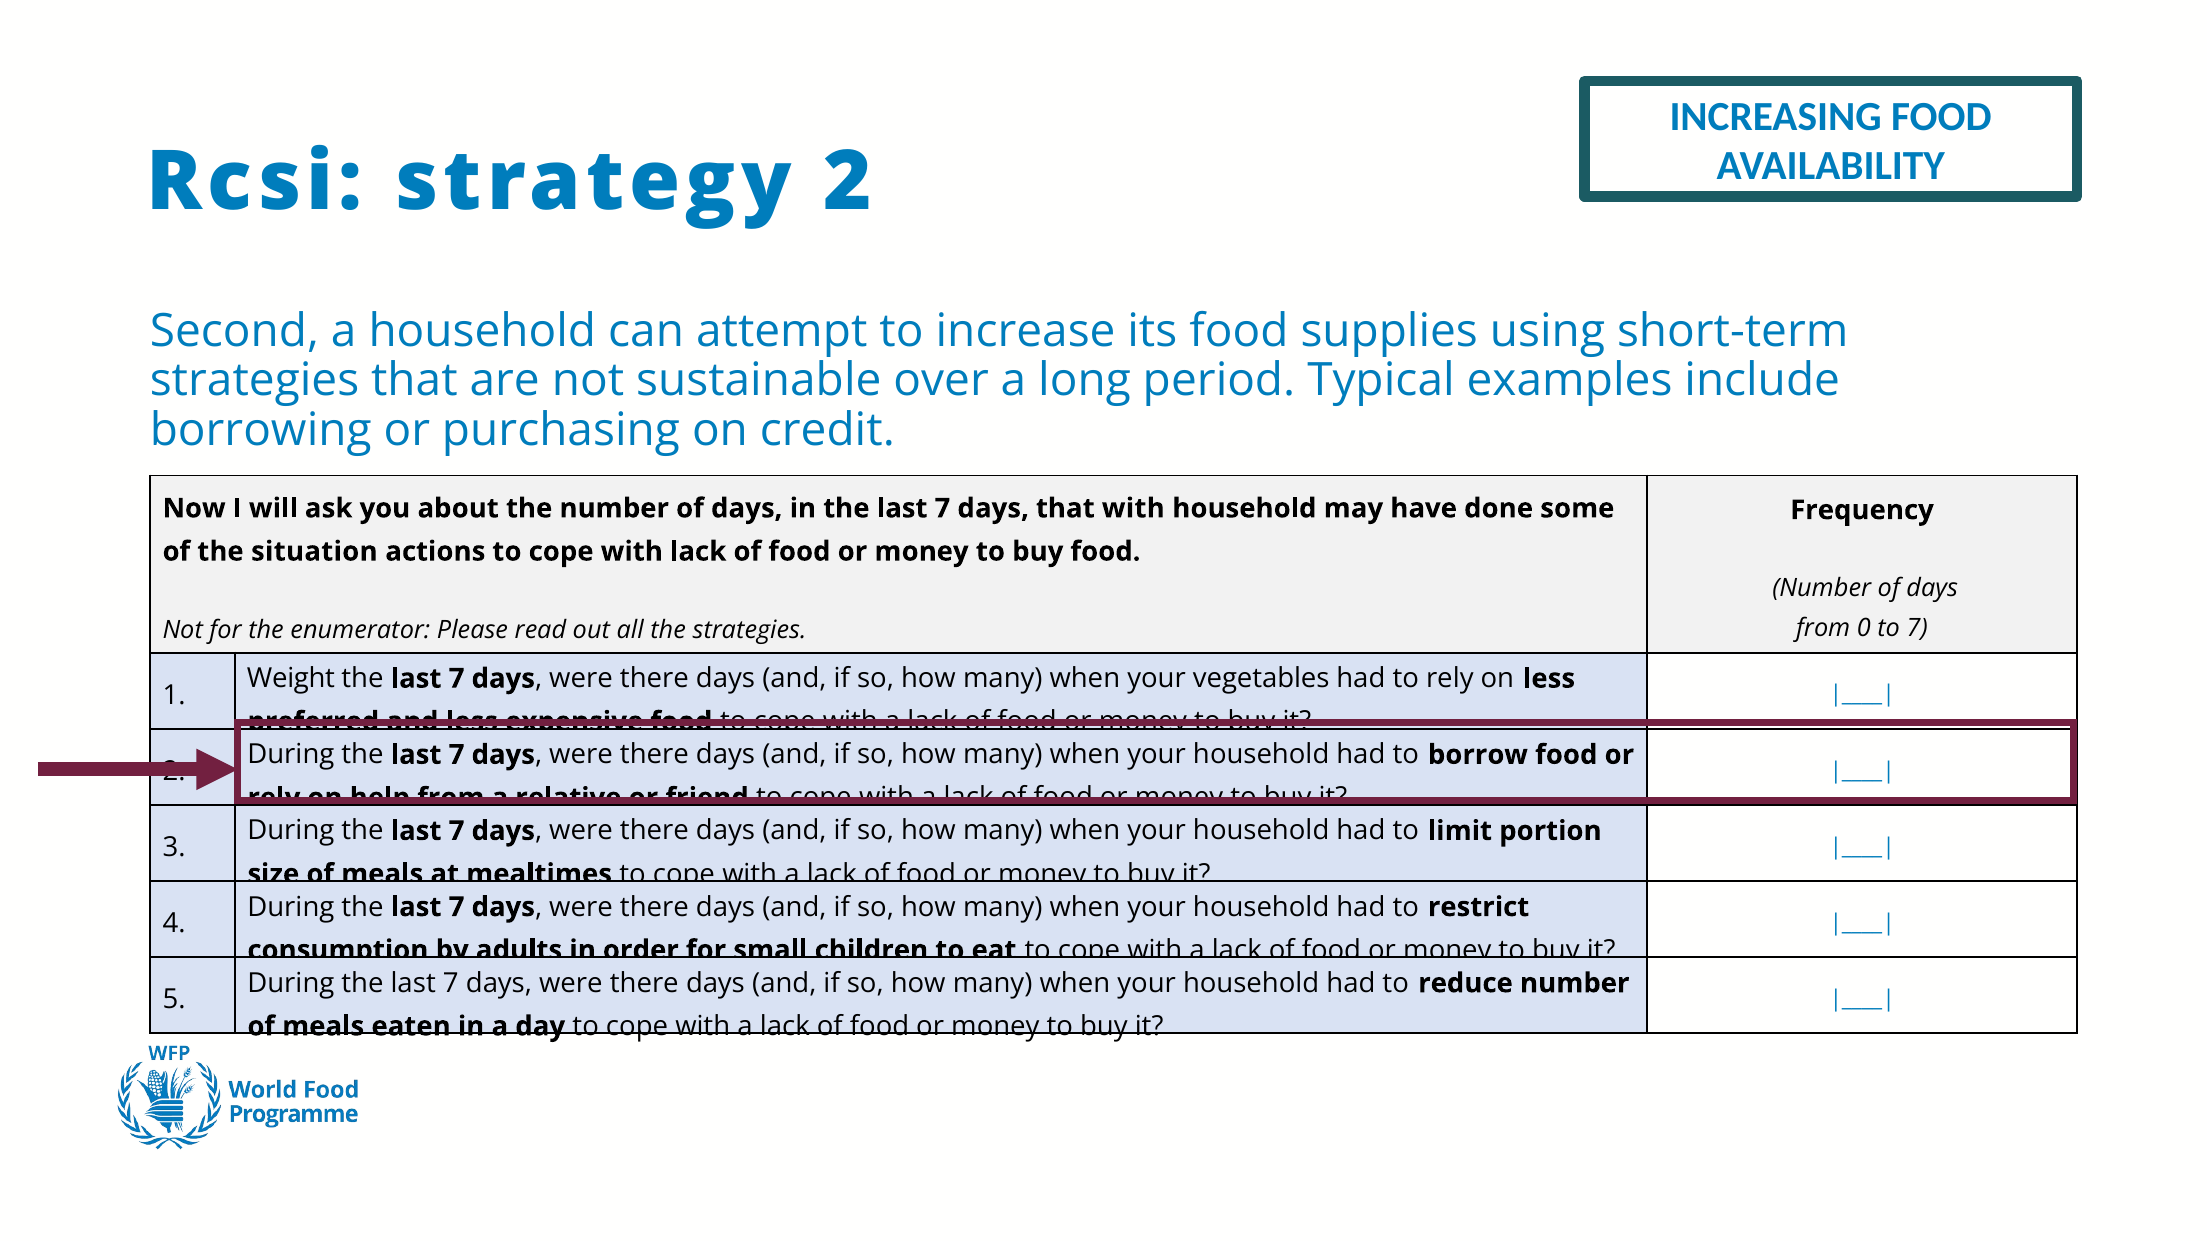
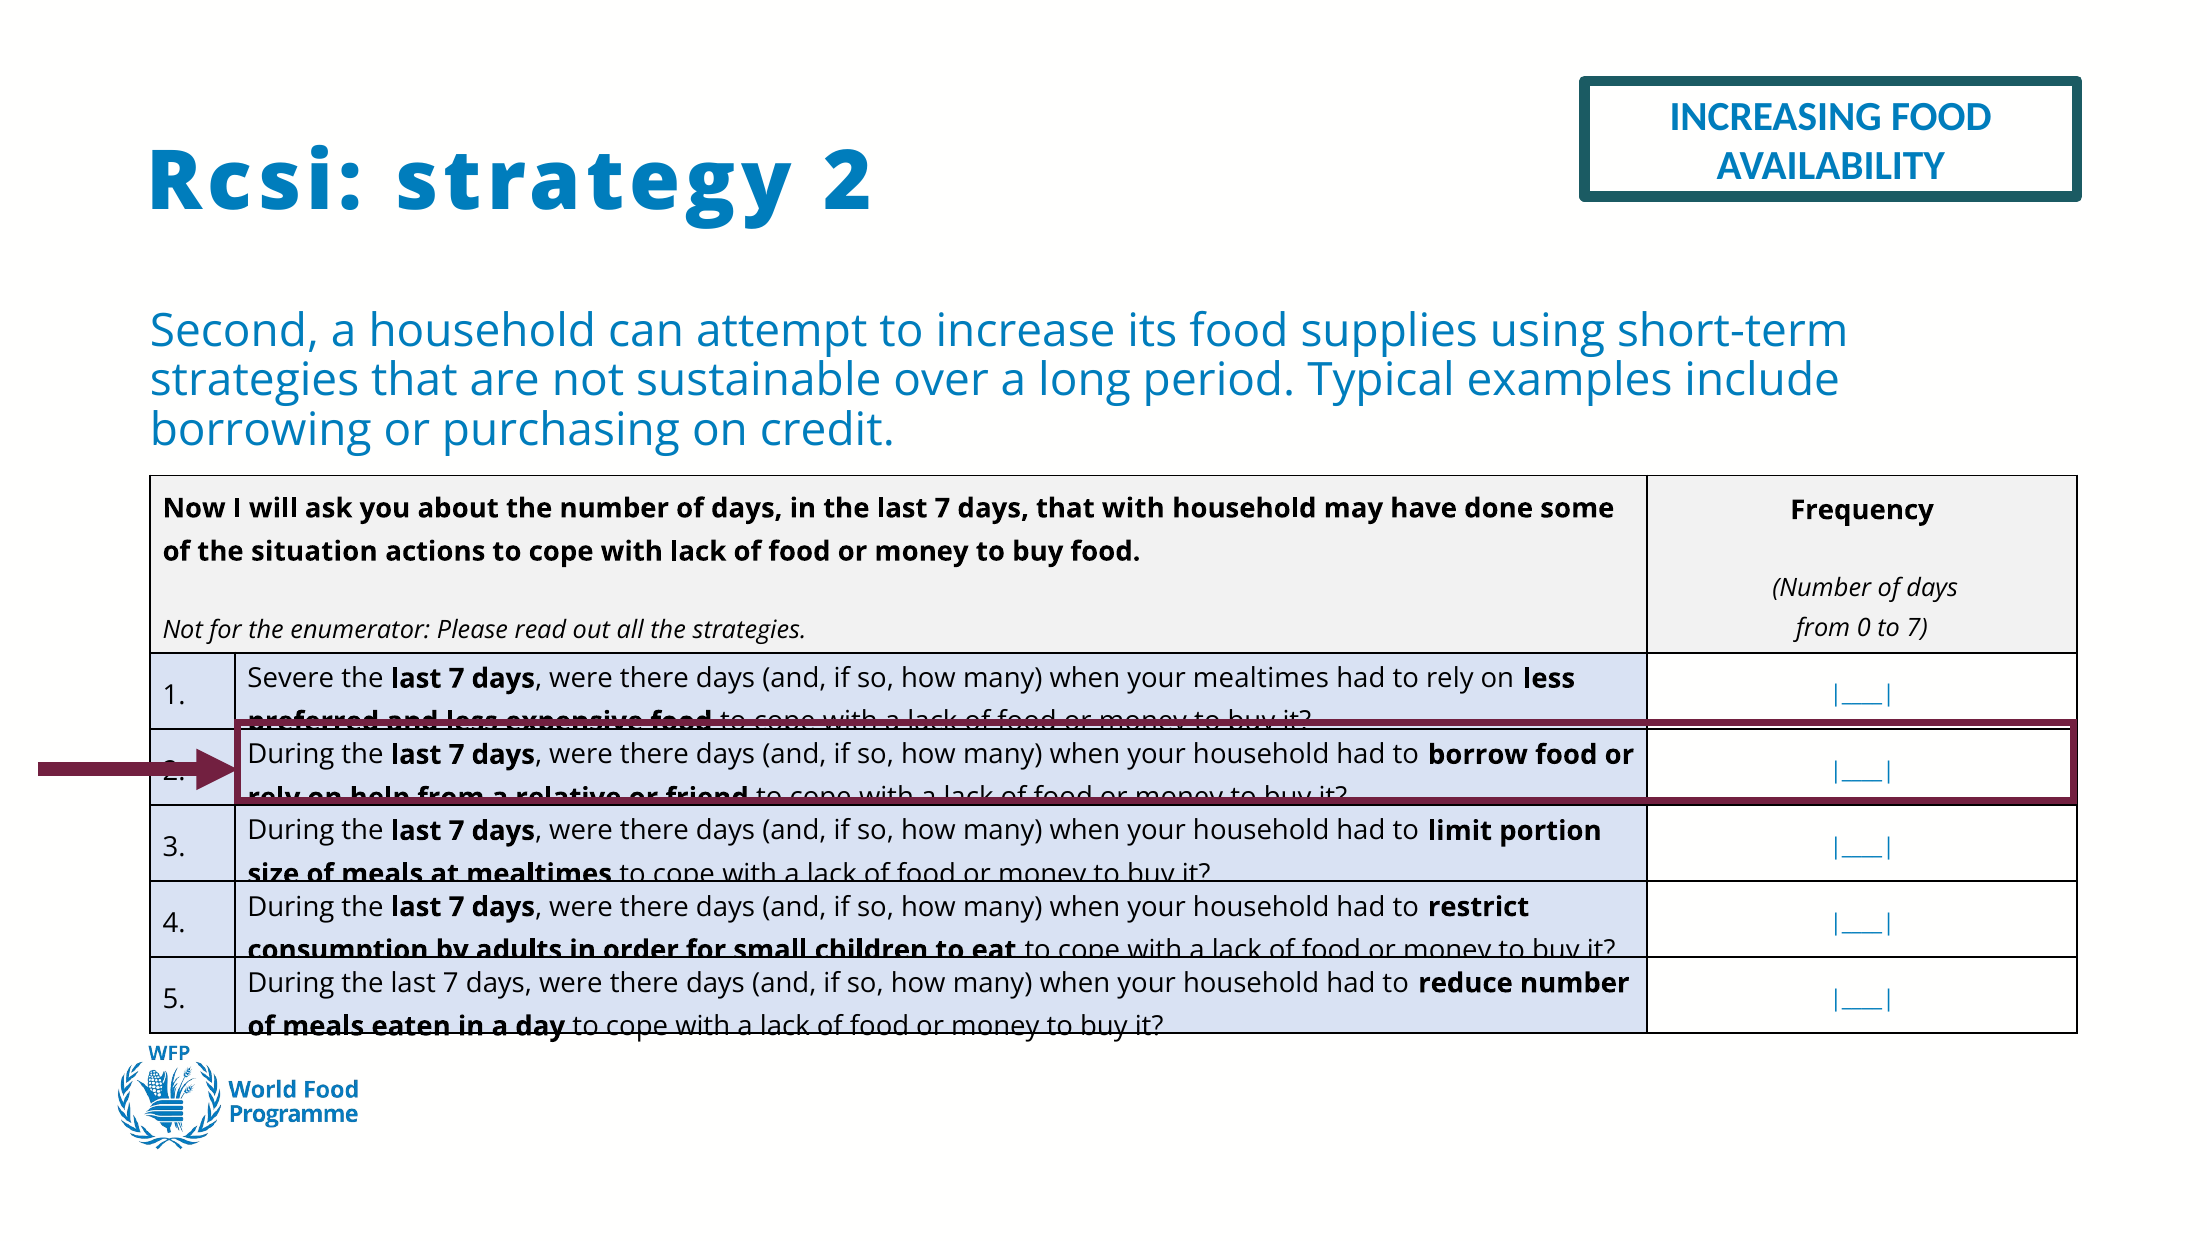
Weight: Weight -> Severe (291, 679)
your vegetables: vegetables -> mealtimes (1261, 679)
